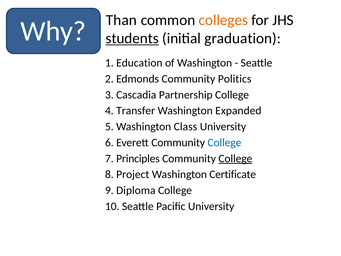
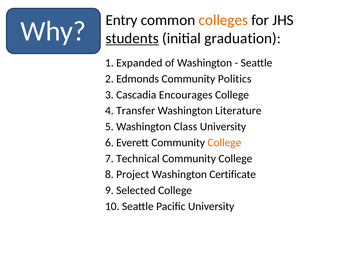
Than: Than -> Entry (122, 20)
Education: Education -> Expanded (139, 63)
Partnership: Partnership -> Encourages (186, 95)
Expanded: Expanded -> Literature (238, 111)
College colour: blue -> orange (224, 142)
Principles: Principles -> Technical (138, 158)
College underline: present -> none (235, 158)
Diploma: Diploma -> Selected (136, 190)
